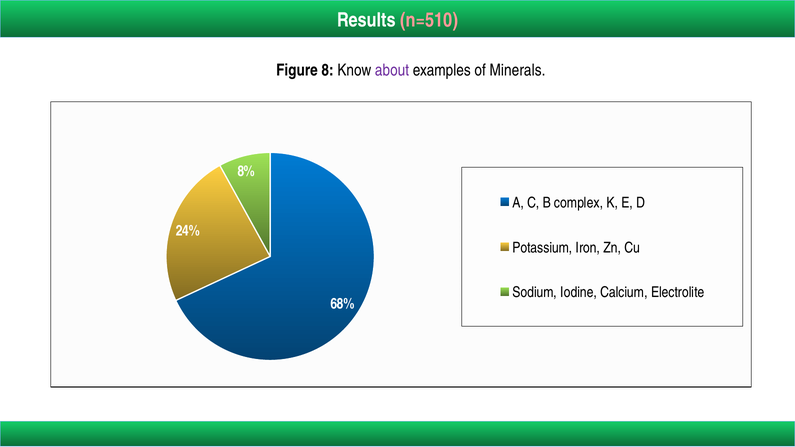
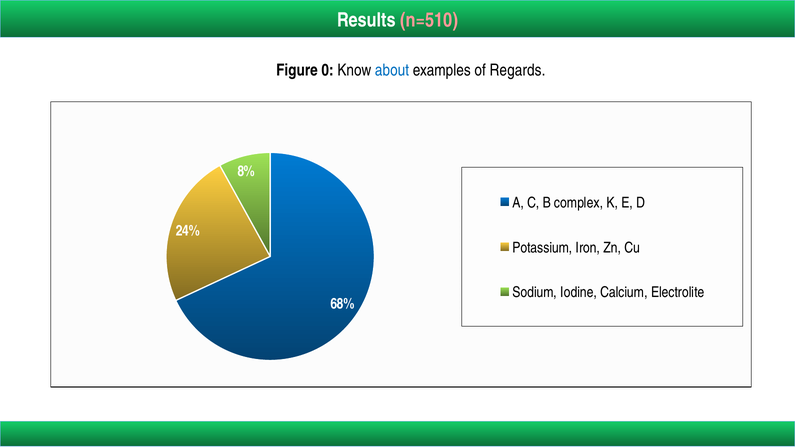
8: 8 -> 0 (328, 70)
about colour: purple -> blue (392, 70)
Minerals: Minerals -> Regards (517, 70)
